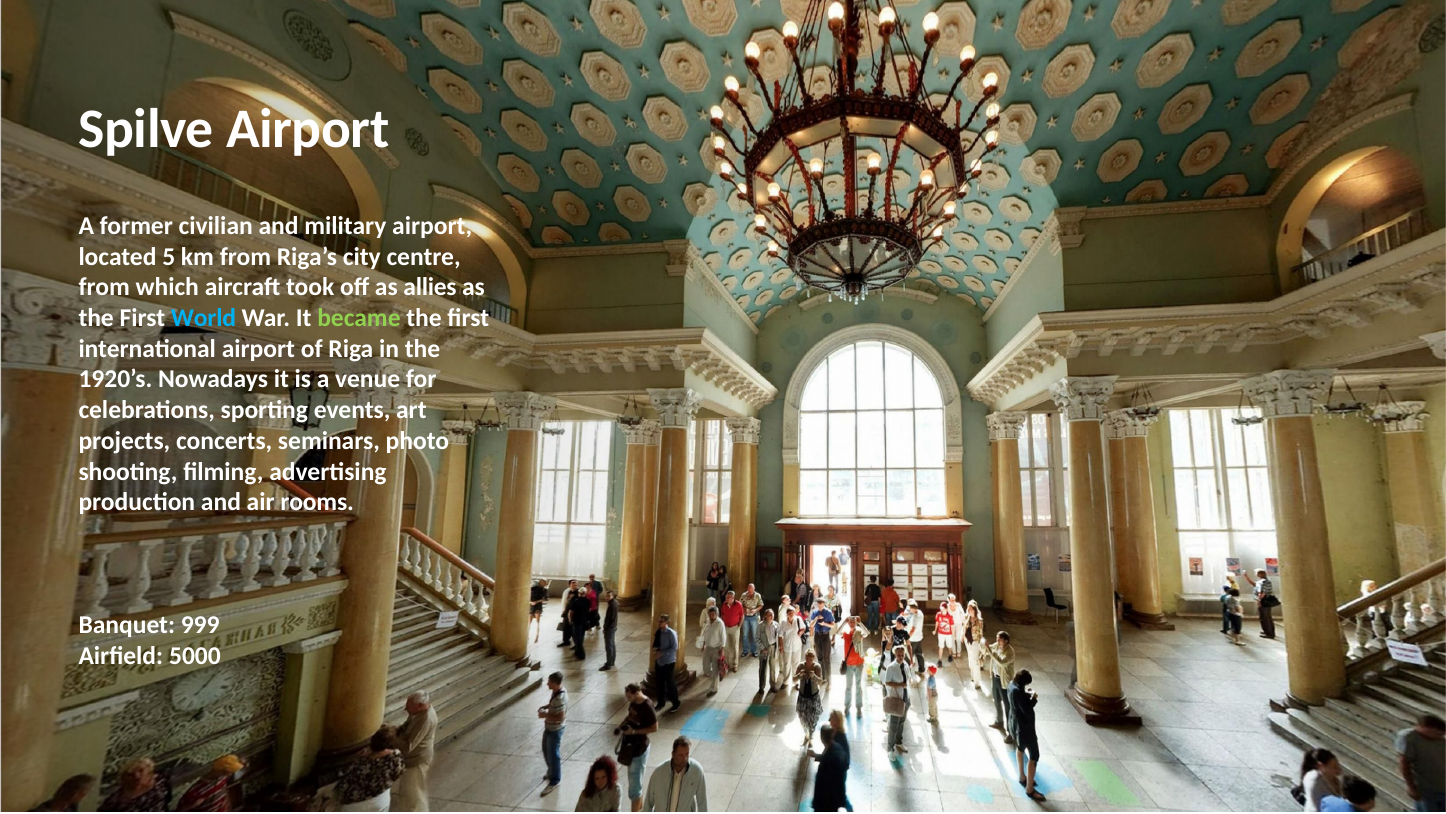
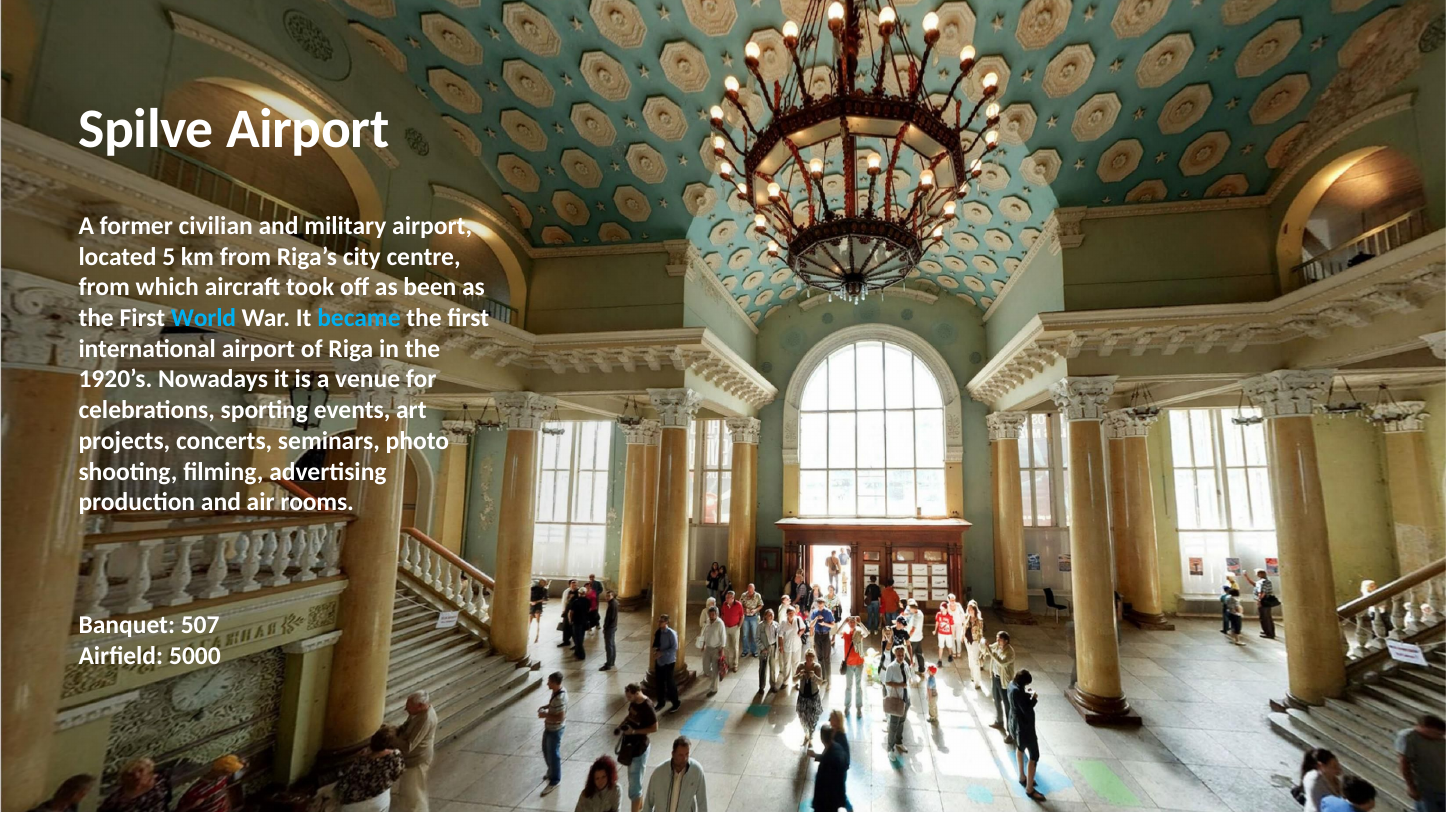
allies: allies -> been (430, 287)
became colour: light green -> light blue (359, 318)
999: 999 -> 507 (200, 625)
